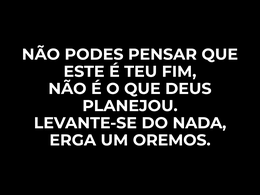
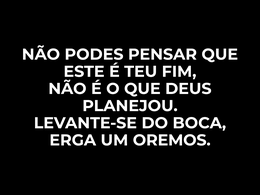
NADA: NADA -> BOCA (199, 123)
